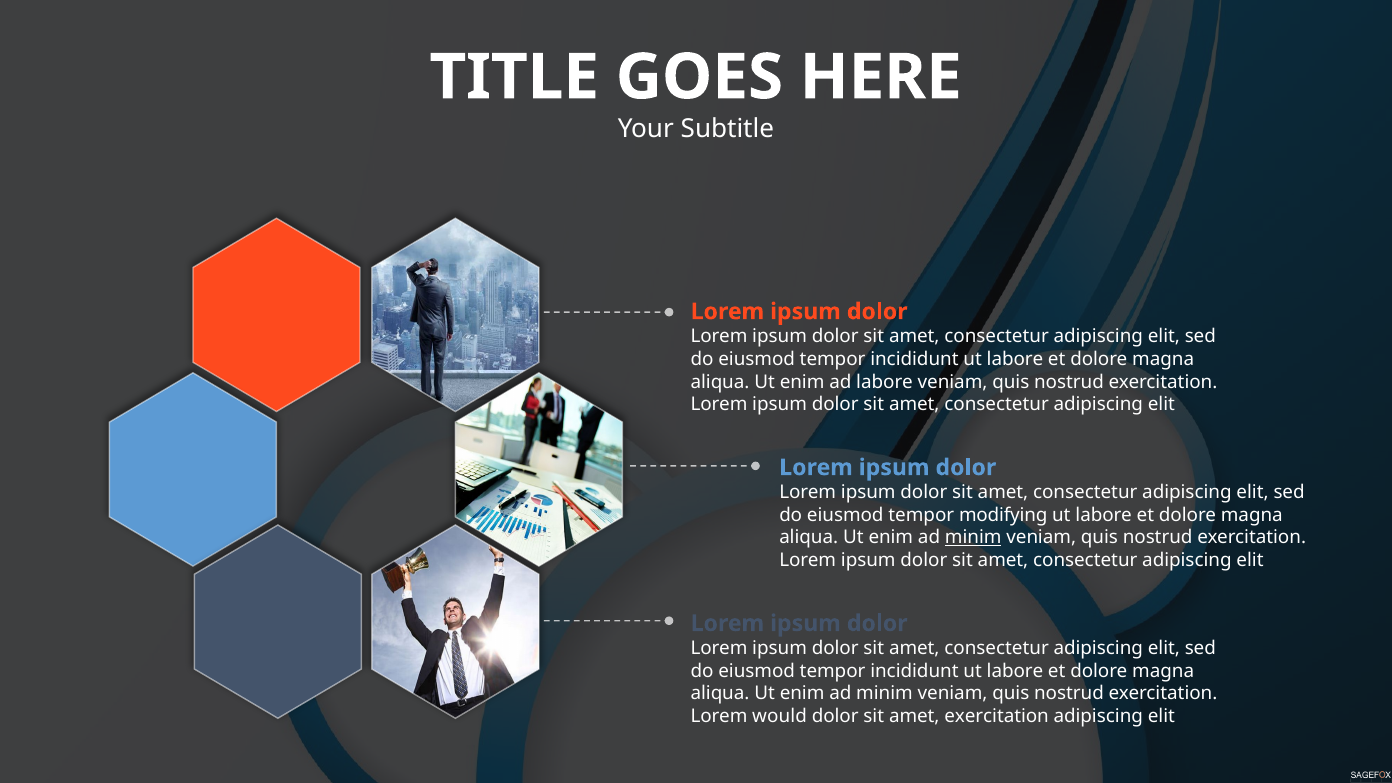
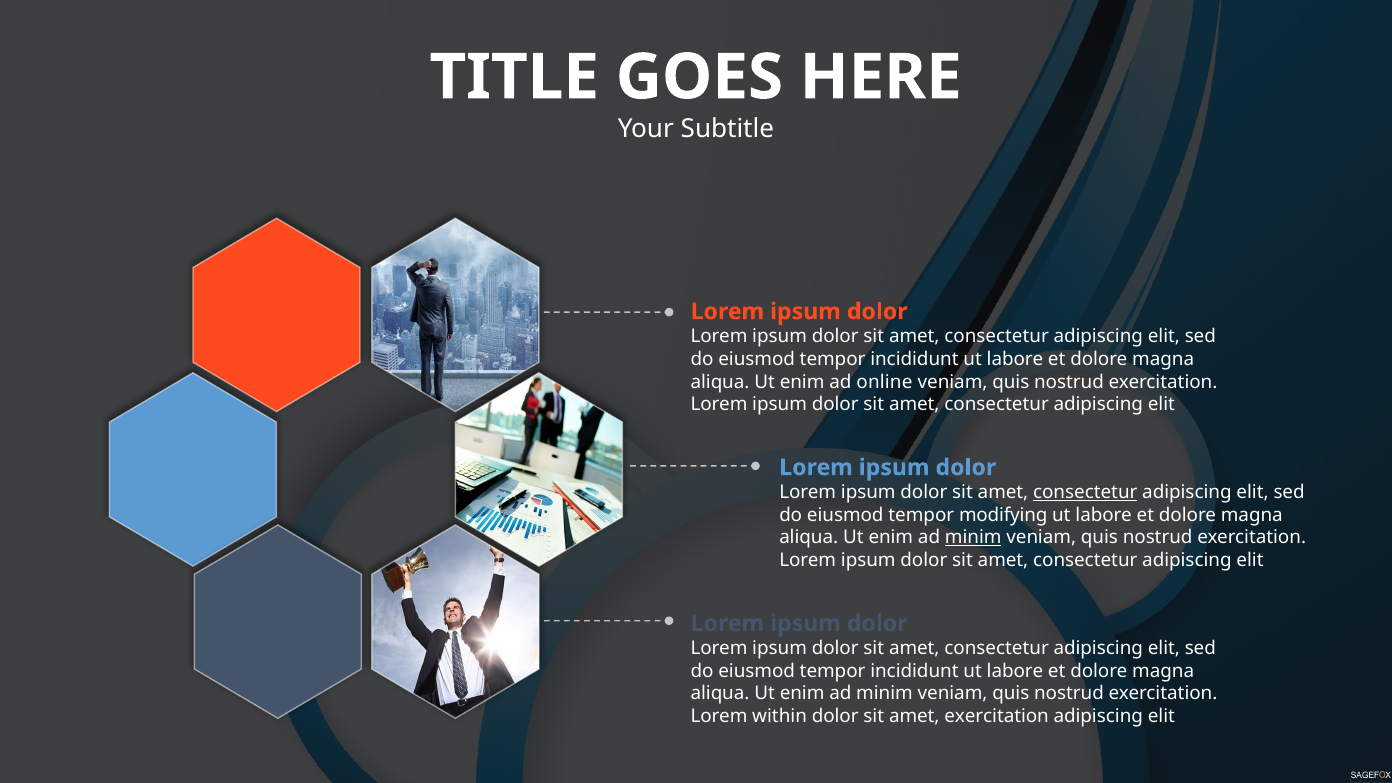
ad labore: labore -> online (884, 382)
consectetur underline: none -> present (1085, 492)
would: would -> within (780, 716)
